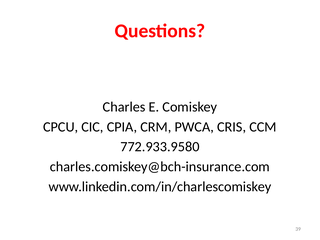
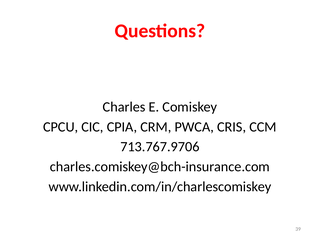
772.933.9580: 772.933.9580 -> 713.767.9706 (160, 147)
